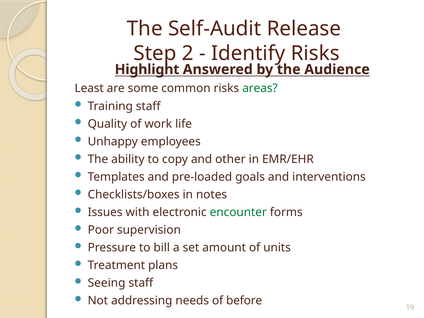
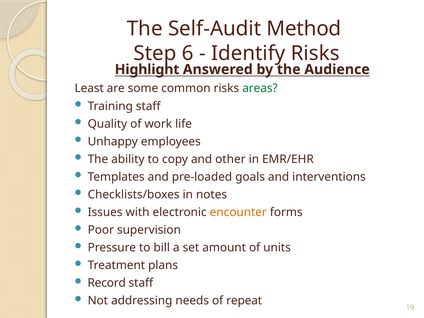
Release: Release -> Method (304, 29)
2: 2 -> 6 (188, 53)
encounter colour: green -> orange (238, 212)
Seeing: Seeing -> Record (107, 283)
before: before -> repeat (244, 301)
